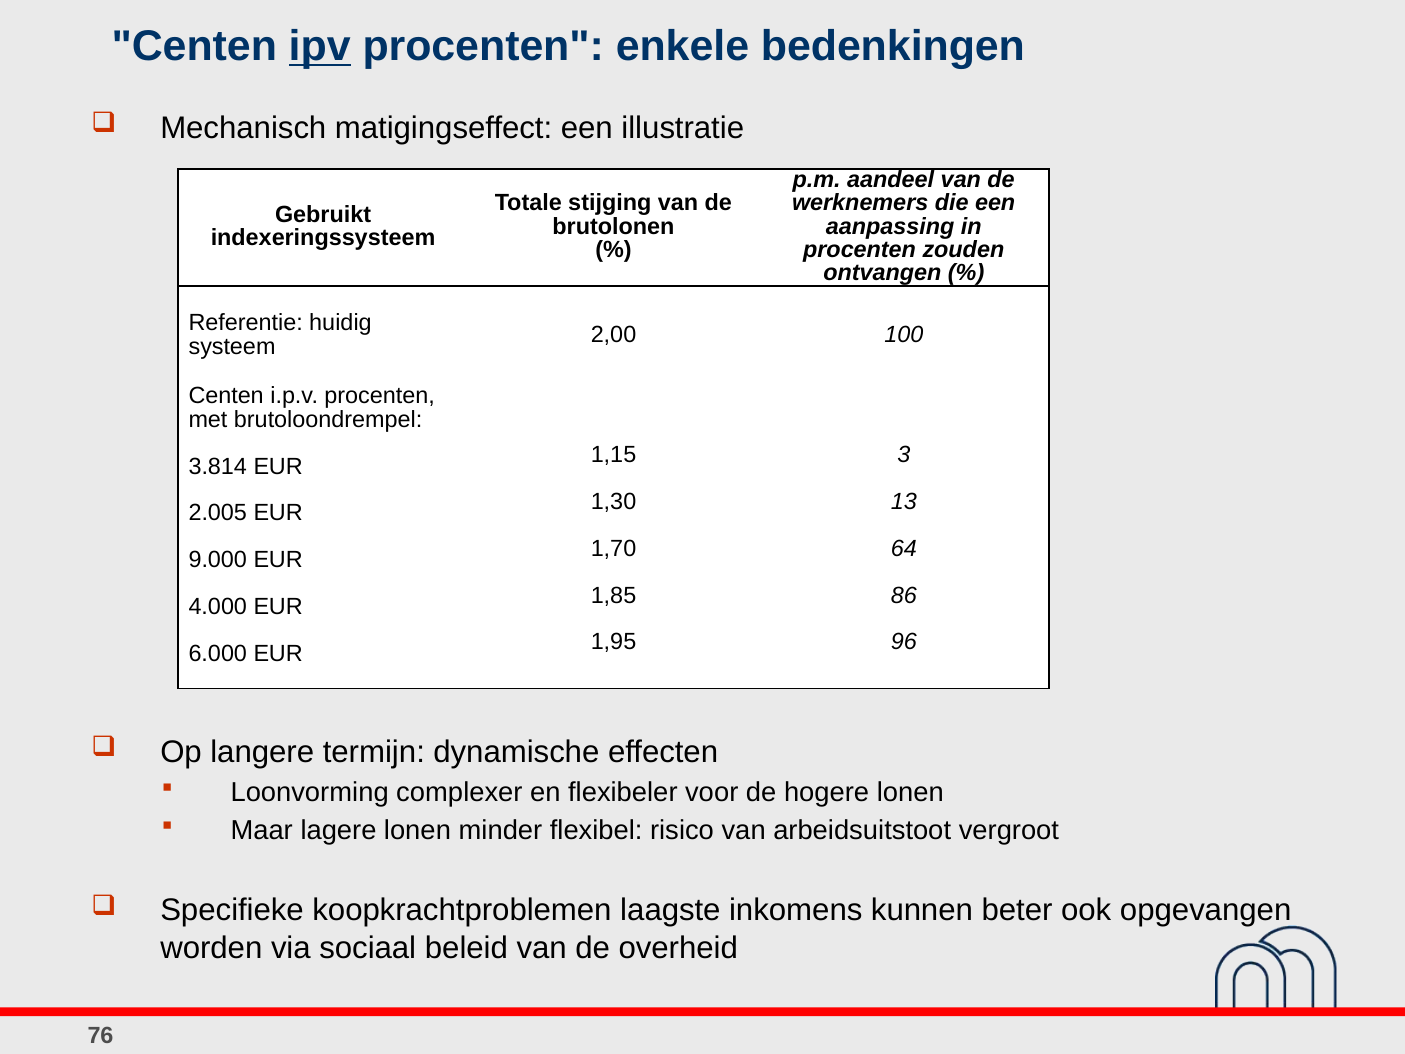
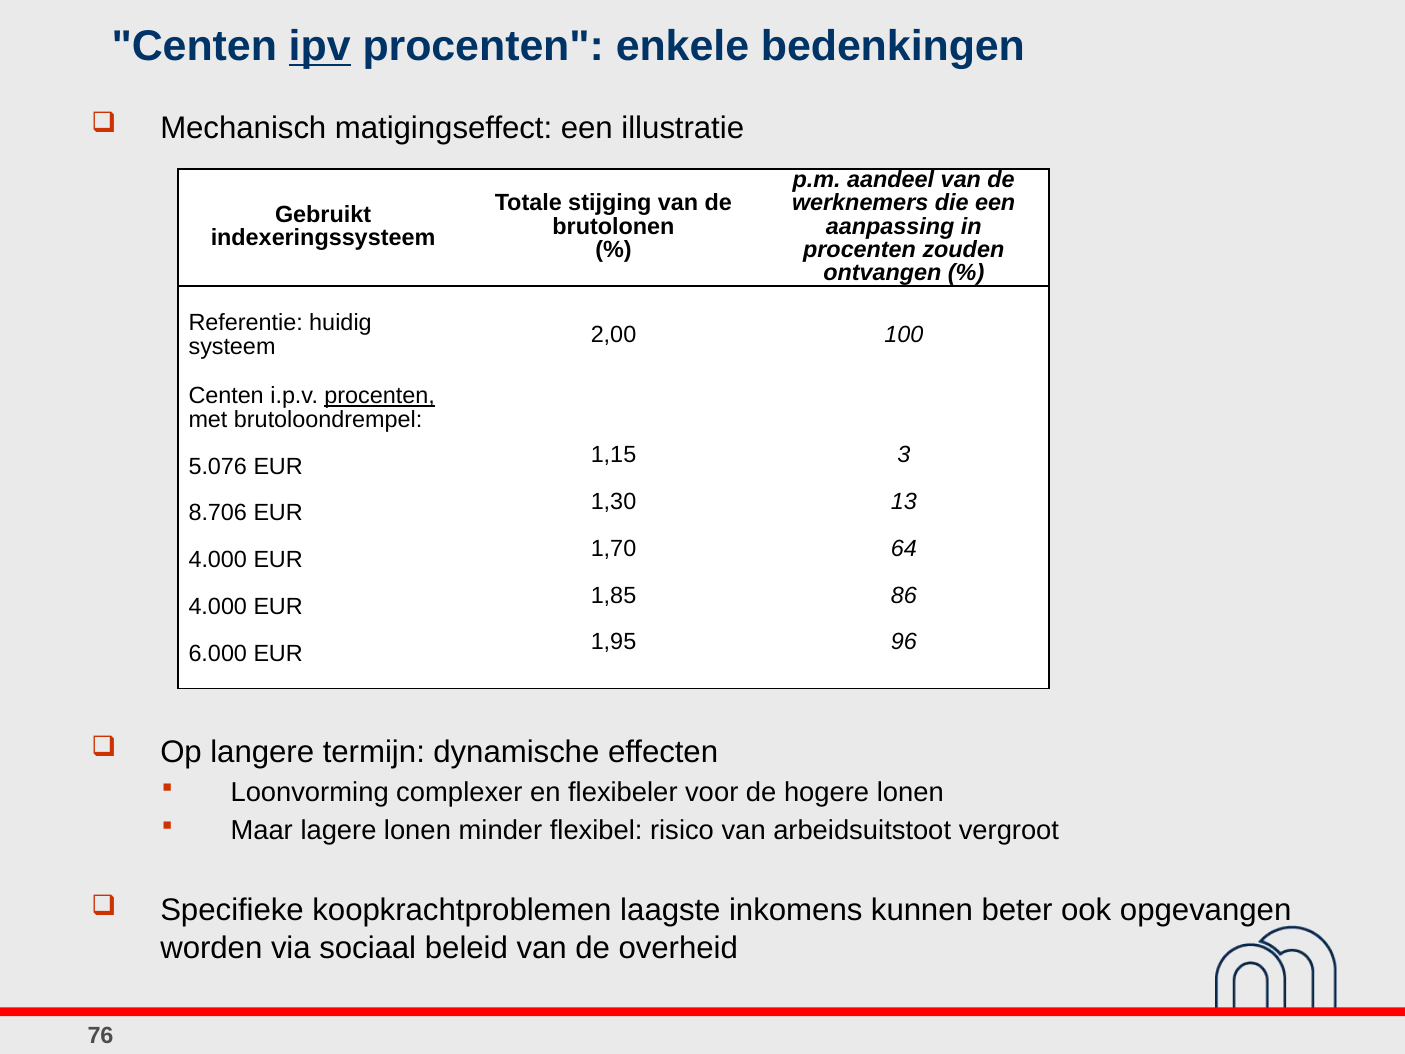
procenten underline: none -> present (380, 396)
3.814: 3.814 -> 5.076 (218, 466)
2.005: 2.005 -> 8.706 (218, 513)
9.000: 9.000 -> 4.000 (218, 560)
